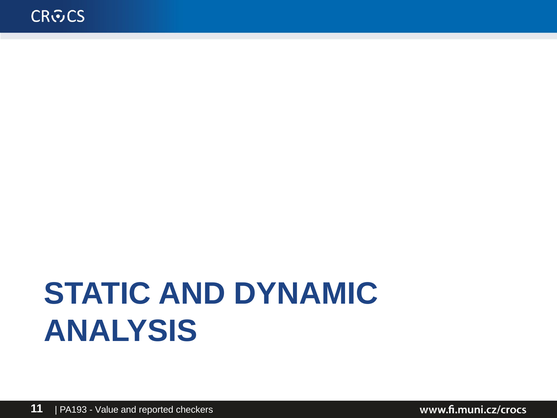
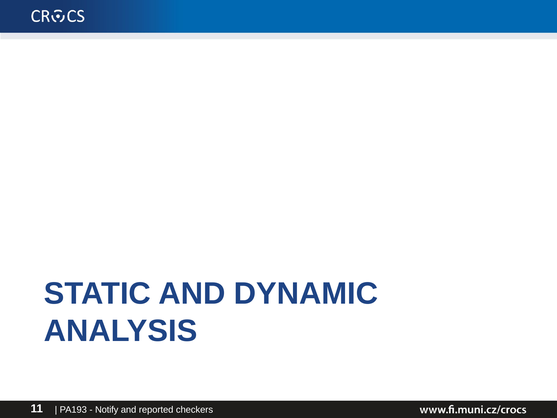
Value: Value -> Notify (107, 410)
